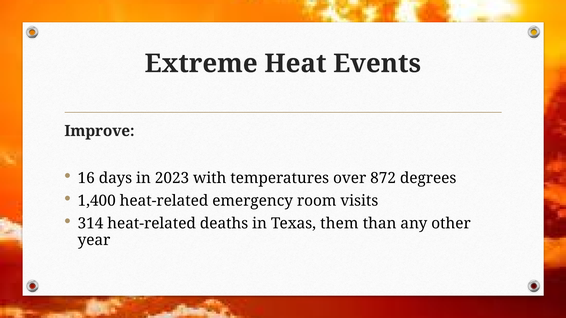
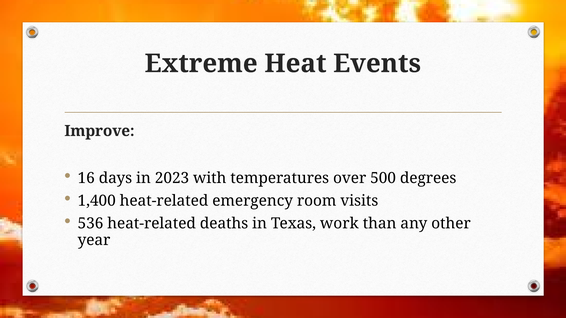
872: 872 -> 500 (383, 178)
314: 314 -> 536 (90, 224)
them: them -> work (339, 224)
